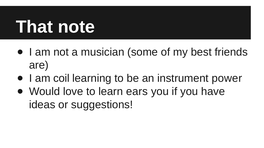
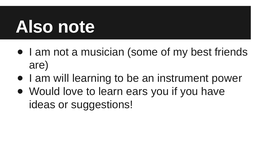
That: That -> Also (34, 27)
coil: coil -> will (61, 79)
